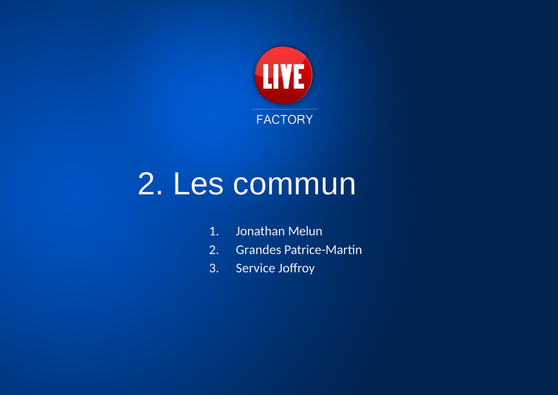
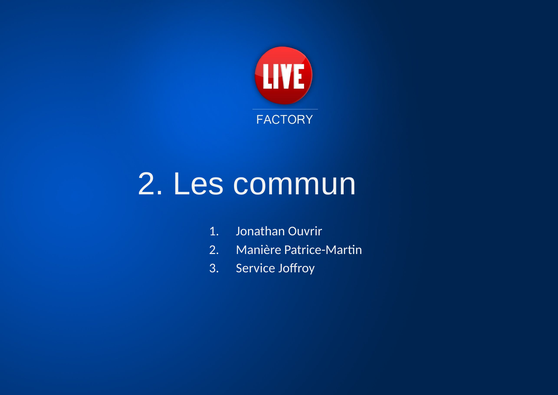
Melun: Melun -> Ouvrir (305, 231)
Grandes: Grandes -> Manière (259, 249)
